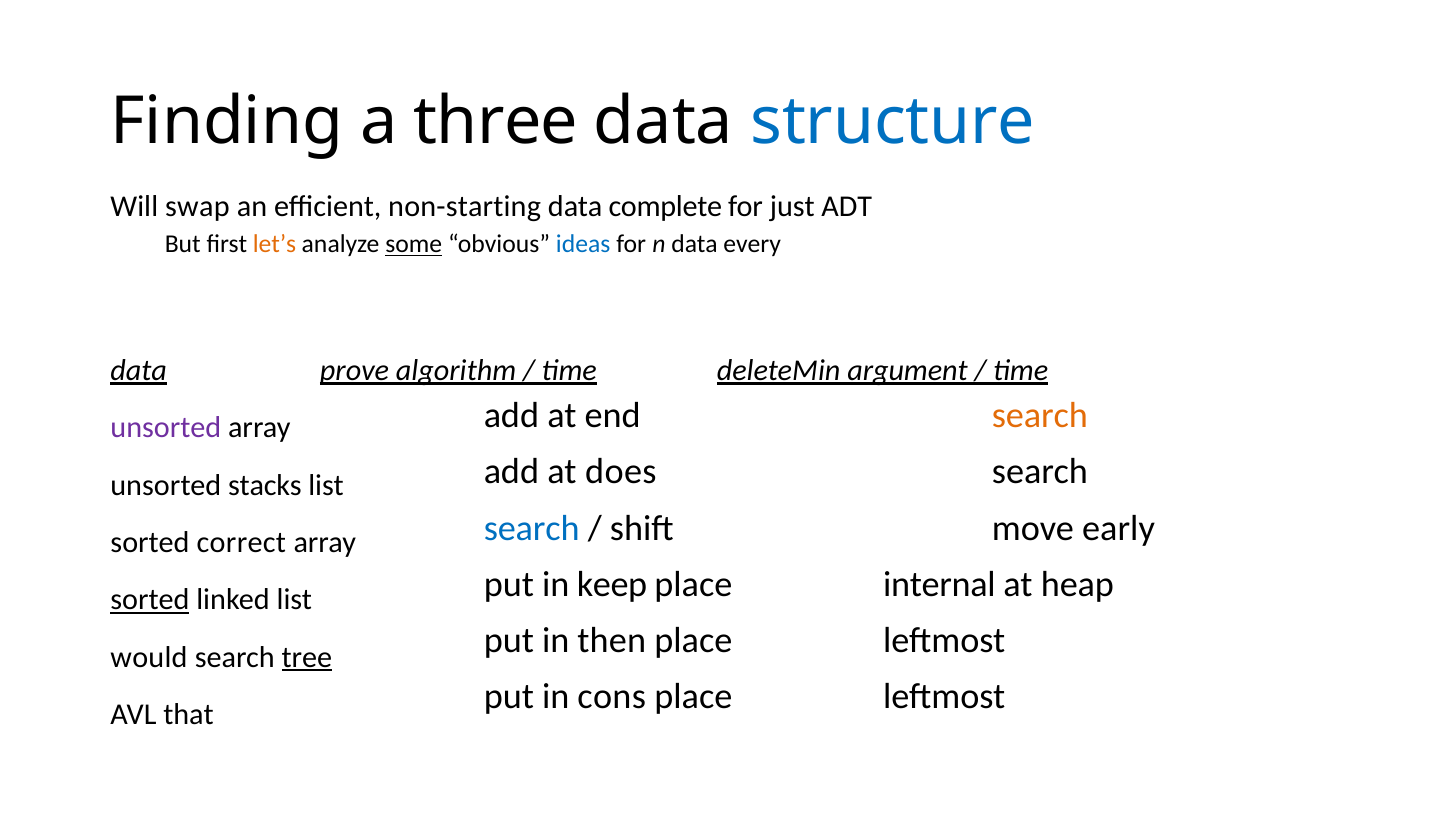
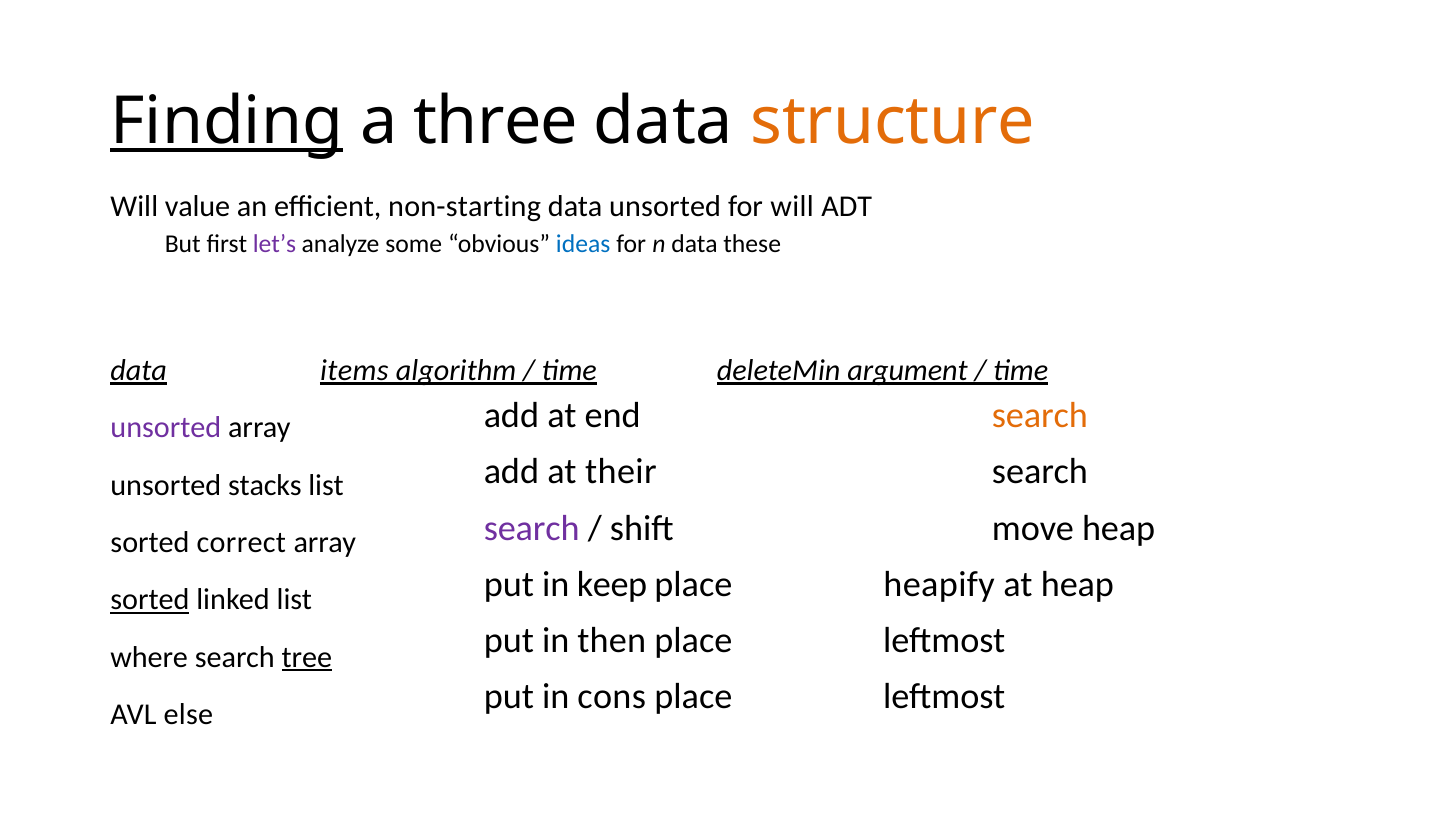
Finding underline: none -> present (227, 122)
structure colour: blue -> orange (893, 122)
swap: swap -> value (198, 207)
data complete: complete -> unsorted (665, 207)
for just: just -> will (792, 207)
let’s colour: orange -> purple (275, 244)
some underline: present -> none (414, 244)
every: every -> these (752, 244)
prove: prove -> items (354, 370)
does: does -> their (621, 472)
search colour: blue -> purple (532, 528)
move early: early -> heap (1119, 528)
internal: internal -> heapify (939, 584)
would: would -> where (149, 657)
that: that -> else (188, 715)
